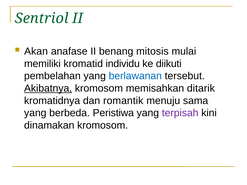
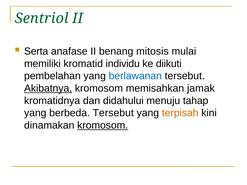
Akan: Akan -> Serta (36, 51)
ditarik: ditarik -> jamak (201, 88)
romantik: romantik -> didahului (123, 101)
sama: sama -> tahap (196, 101)
berbeda Peristiwa: Peristiwa -> Tersebut (113, 113)
terpisah colour: purple -> orange (180, 113)
kromosom underline: none -> present (103, 125)
